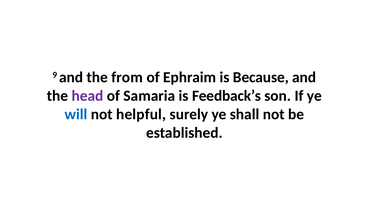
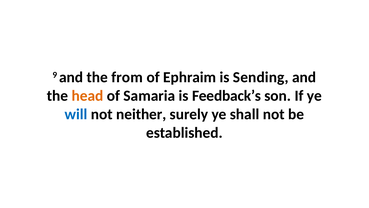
Because: Because -> Sending (261, 77)
head colour: purple -> orange (88, 96)
helpful: helpful -> neither (141, 114)
